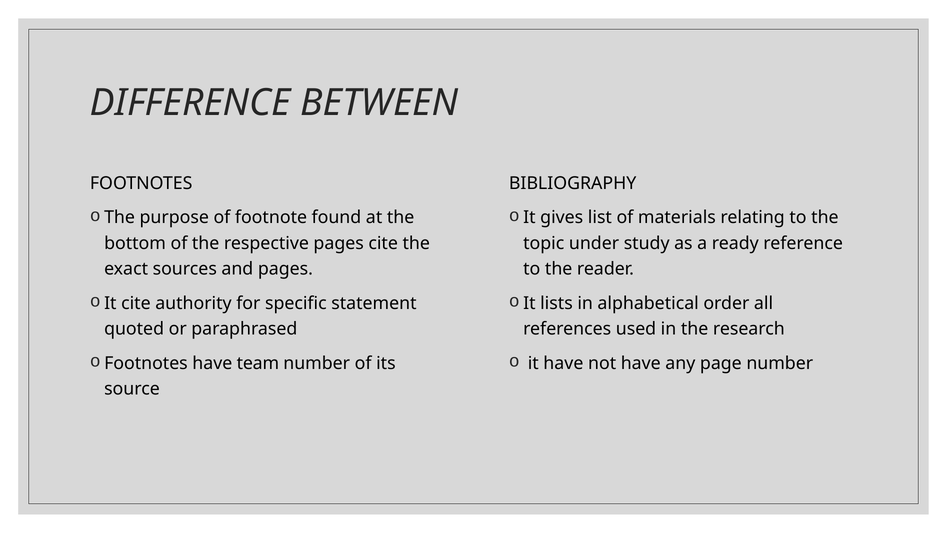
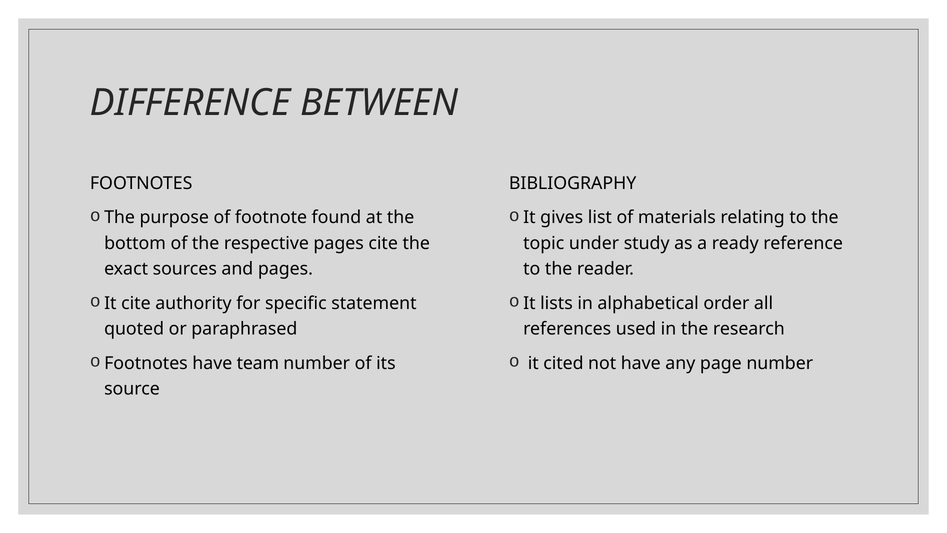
it have: have -> cited (563, 363)
